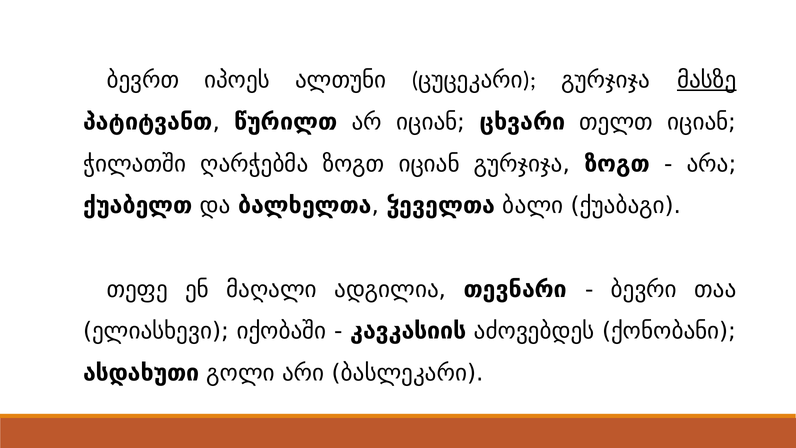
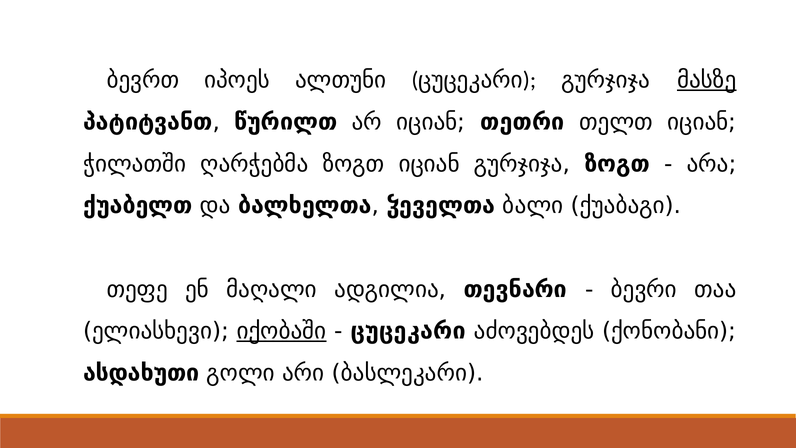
ცხვარი: ცხვარი -> თეთრი (522, 122)
იქობაში underline: none -> present (282, 331)
კავკასიის: კავკასიის -> ცუცეკარი (408, 331)
